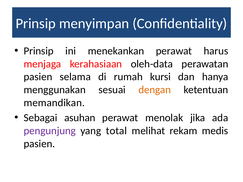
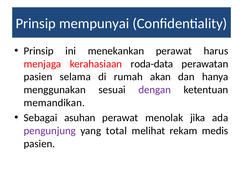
menyimpan: menyimpan -> mempunyai (94, 23)
oleh-data: oleh-data -> roda-data (152, 64)
kursi: kursi -> akan (160, 77)
dengan colour: orange -> purple (155, 90)
